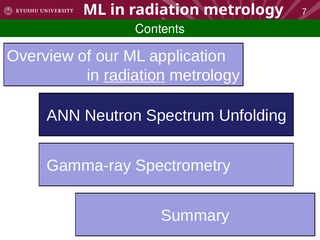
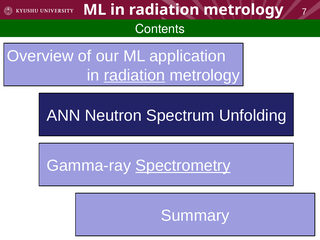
Spectrometry underline: none -> present (183, 166)
